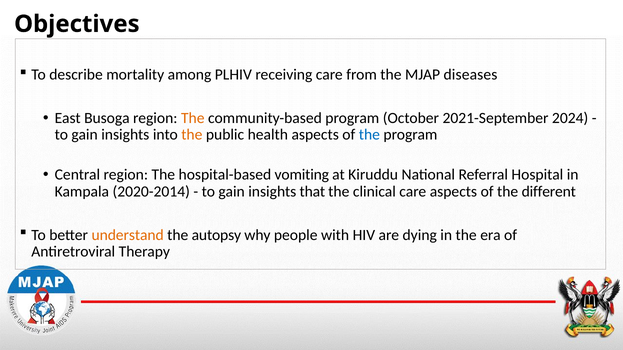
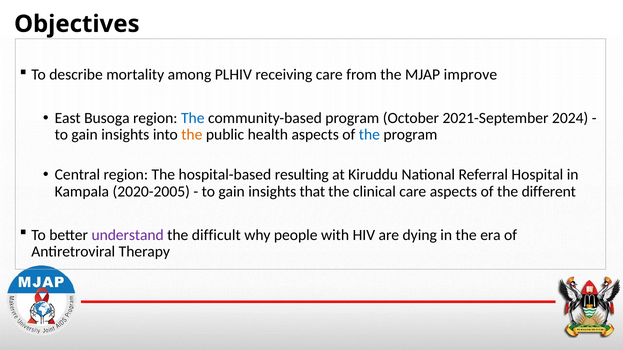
diseases: diseases -> improve (470, 75)
The colour: orange -> blue (193, 118)
vomiting: vomiting -> resulting (302, 175)
2020-2014: 2020-2014 -> 2020-2005 (151, 192)
understand colour: orange -> purple (128, 235)
autopsy: autopsy -> difficult (216, 235)
